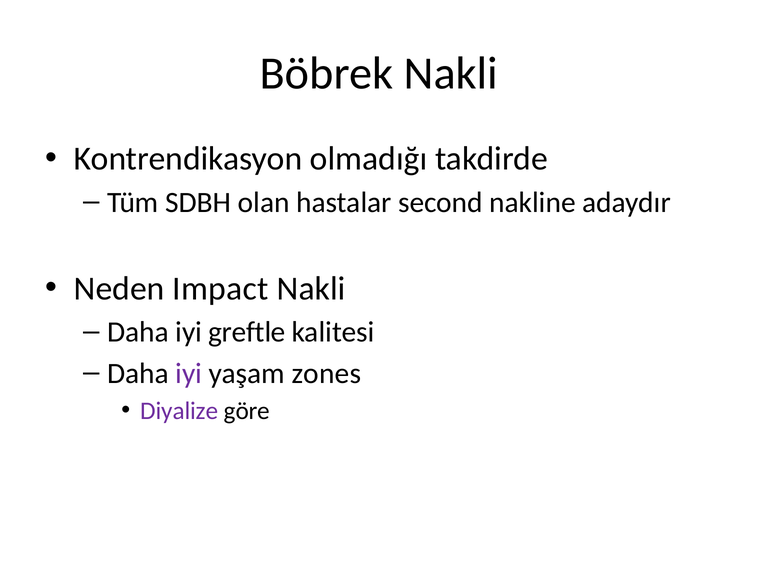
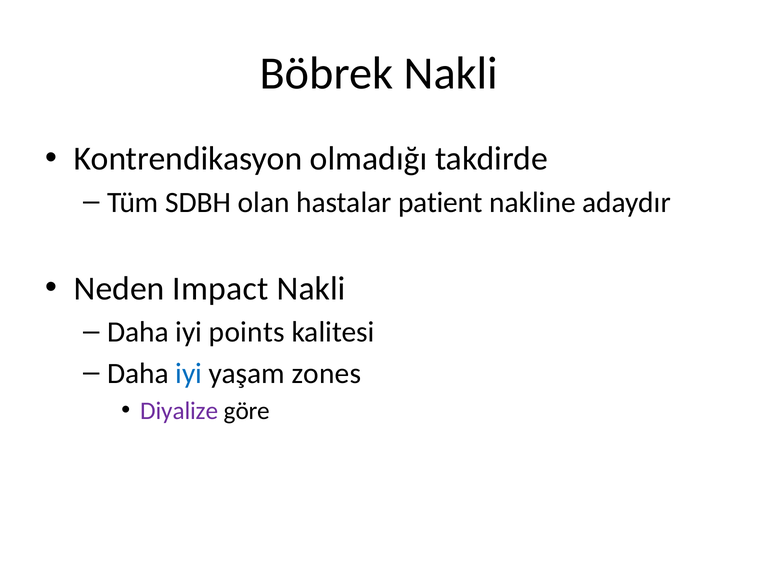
second: second -> patient (441, 203)
greftle: greftle -> points (247, 332)
iyi colour: purple -> blue (189, 374)
